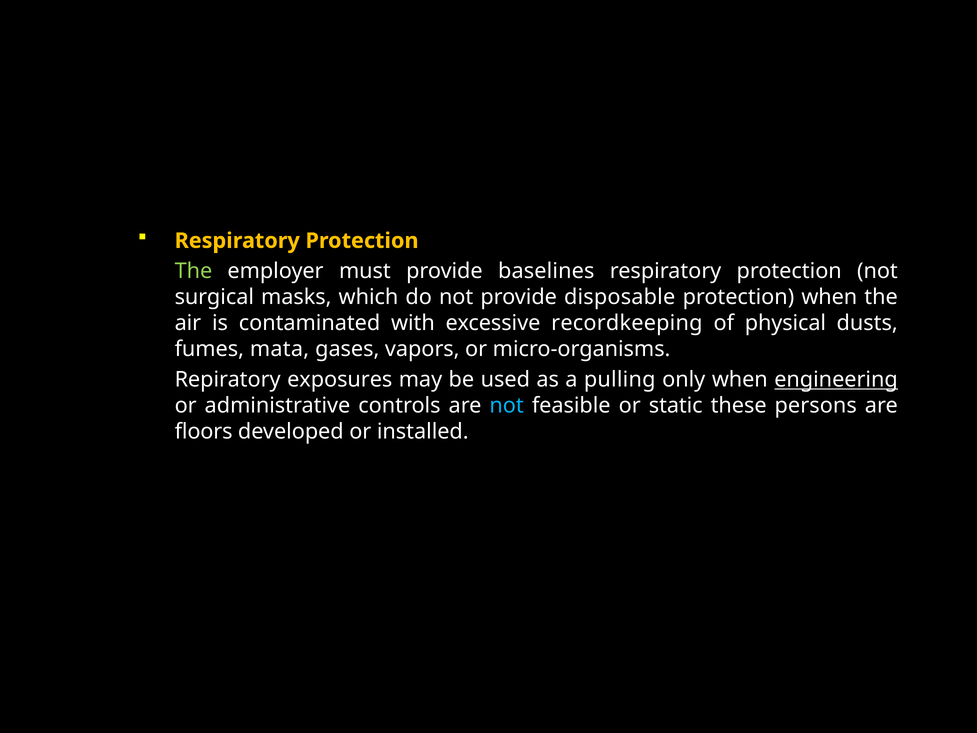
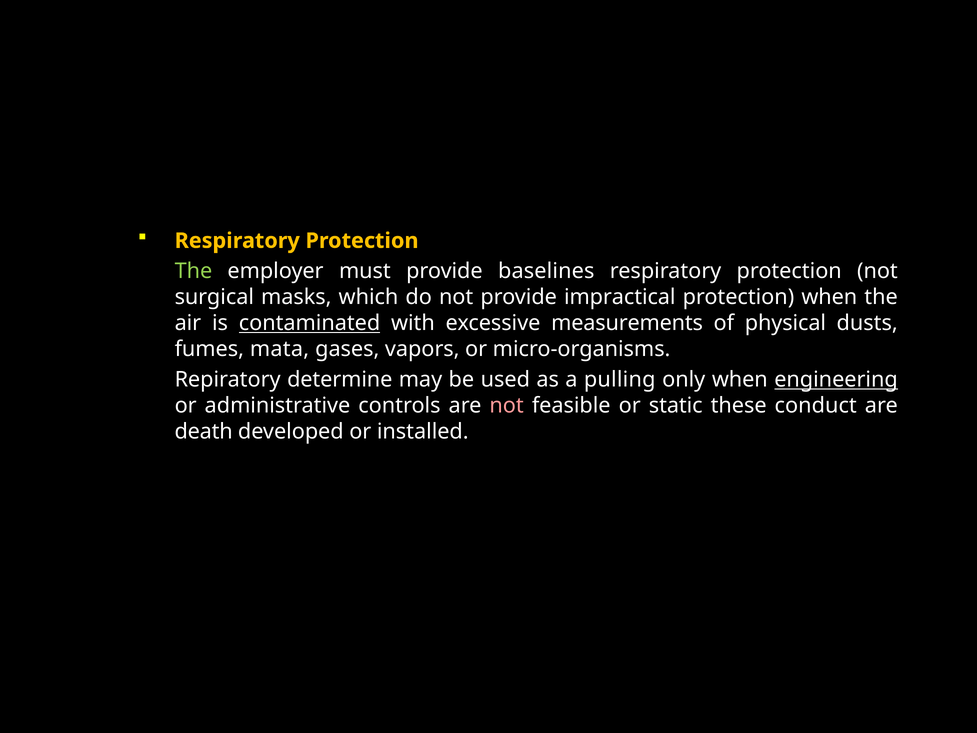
disposable: disposable -> impractical (620, 297)
contaminated underline: none -> present (310, 323)
recordkeeping: recordkeeping -> measurements (627, 323)
exposures: exposures -> determine (340, 380)
not colour: light blue -> pink (507, 406)
persons: persons -> conduct (816, 406)
floors: floors -> death (204, 432)
